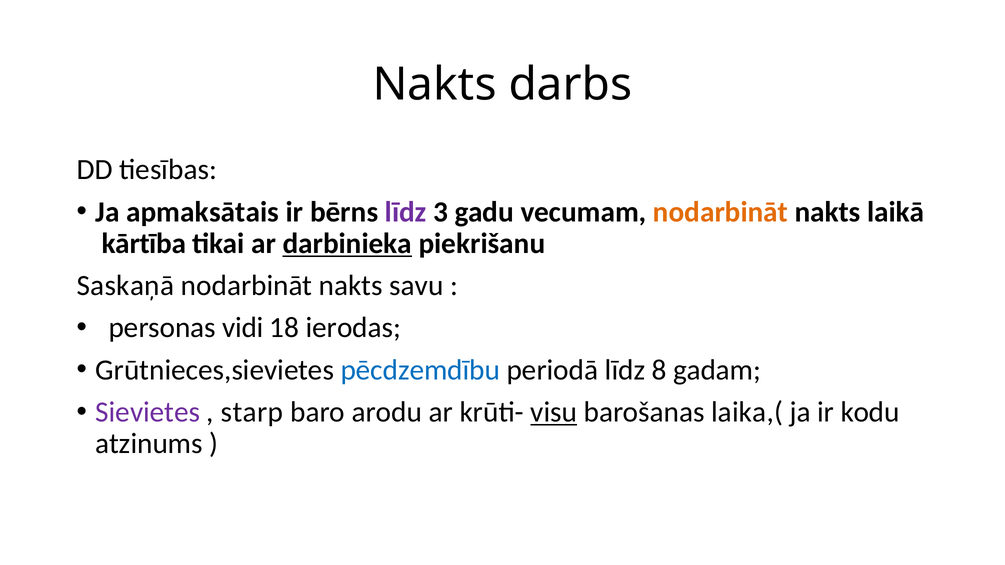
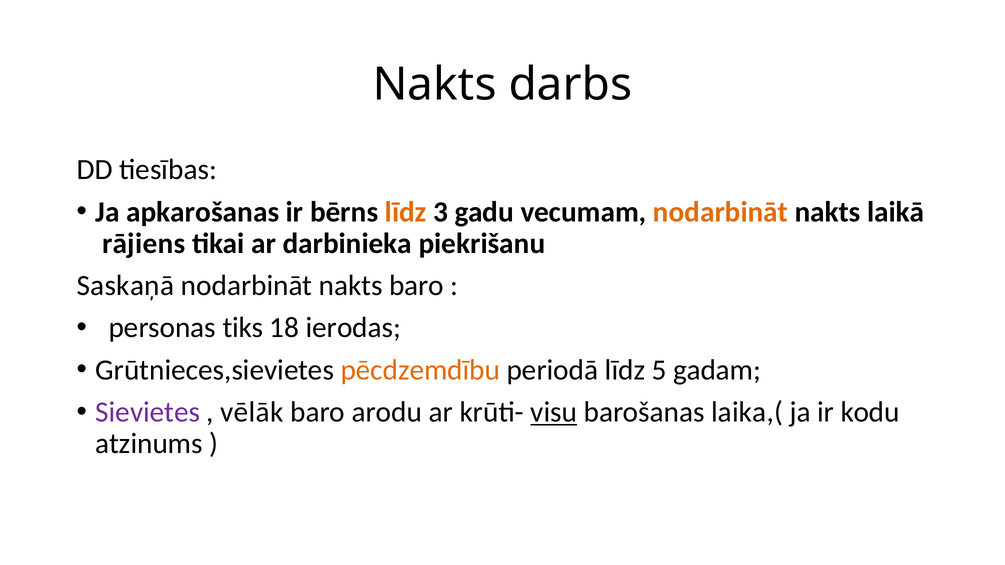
apmaksātais: apmaksātais -> apkarošanas (203, 212)
līdz colour: purple -> orange (406, 212)
kārtība: kārtība -> rājiens (144, 244)
darbinieka underline: present -> none (347, 244)
nakts savu: savu -> baro (416, 286)
vidi: vidi -> tiks (243, 328)
pēcdzemdību colour: blue -> orange (420, 370)
8: 8 -> 5 (659, 370)
starp: starp -> vēlāk (252, 412)
